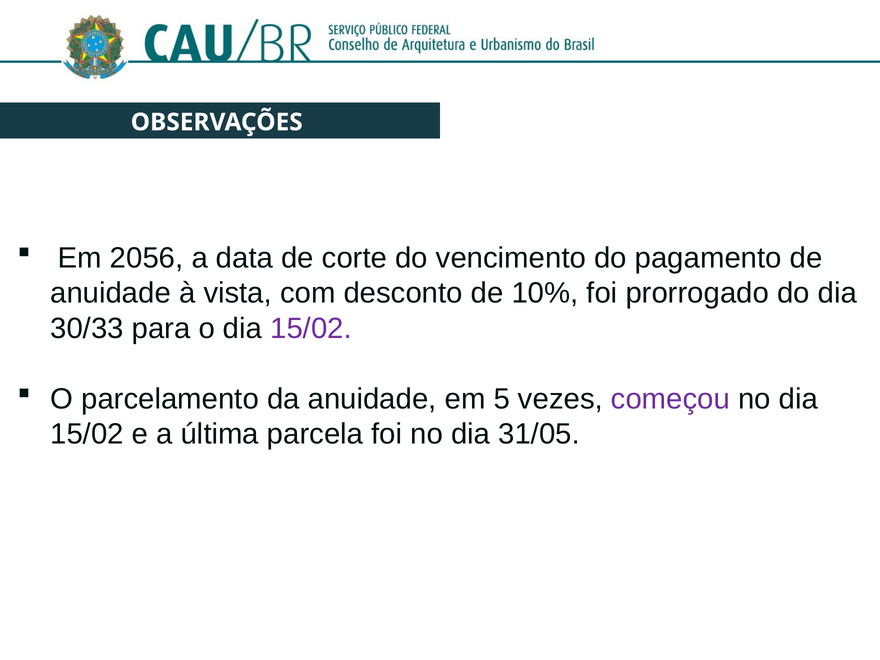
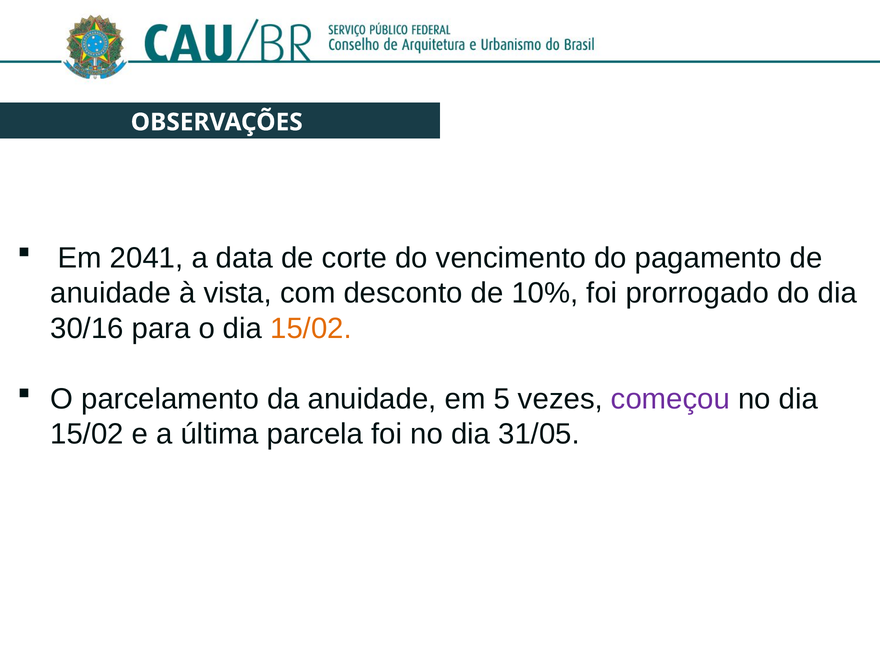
2056: 2056 -> 2041 (147, 258)
30/33: 30/33 -> 30/16 (87, 328)
15/02 colour: purple -> orange (311, 328)
